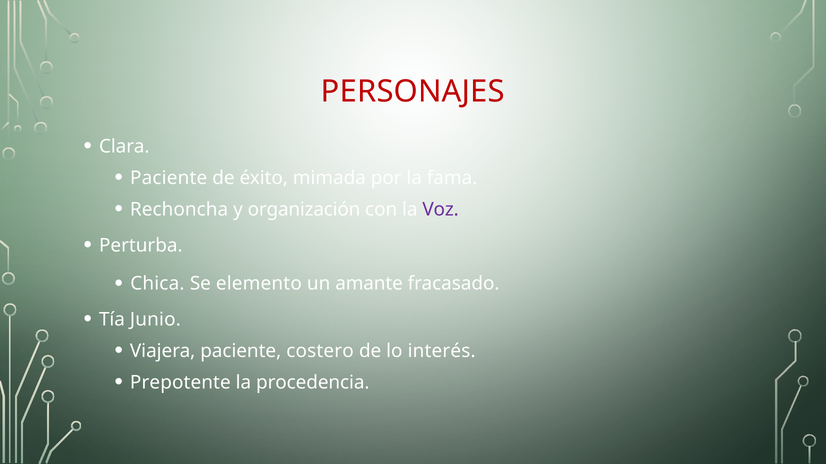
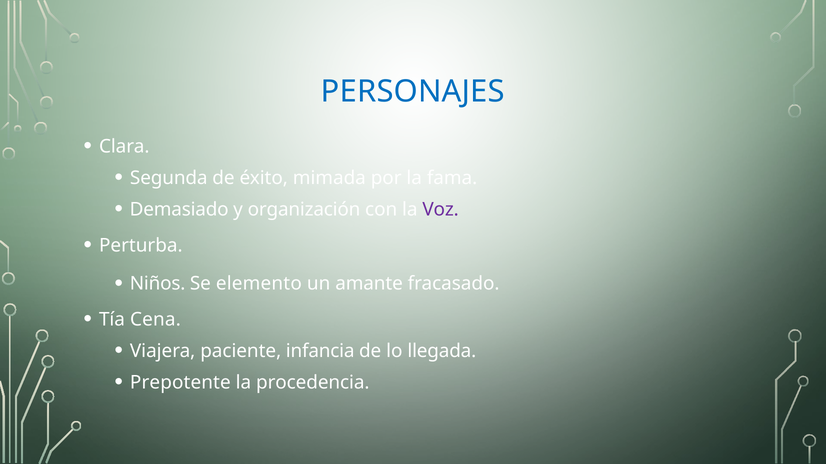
PERSONAJES colour: red -> blue (413, 92)
Paciente: Paciente -> Segunda (169, 178)
Rechoncha: Rechoncha -> Demasiado (179, 210)
Chica: Chica -> Niños (158, 284)
Junio: Junio -> Cena (155, 320)
costero: costero -> infancia (320, 351)
interés: interés -> llegada (442, 351)
